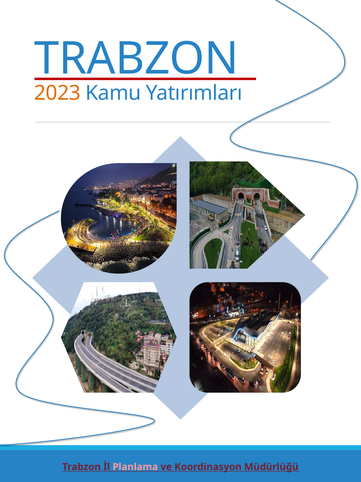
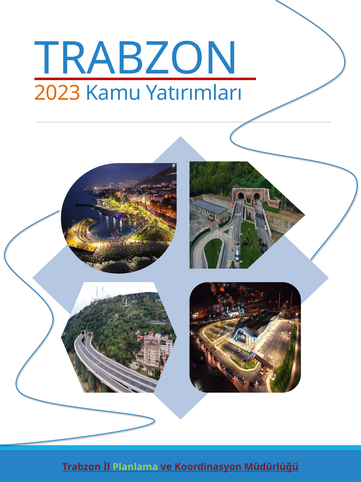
Planlama colour: pink -> light green (135, 466)
